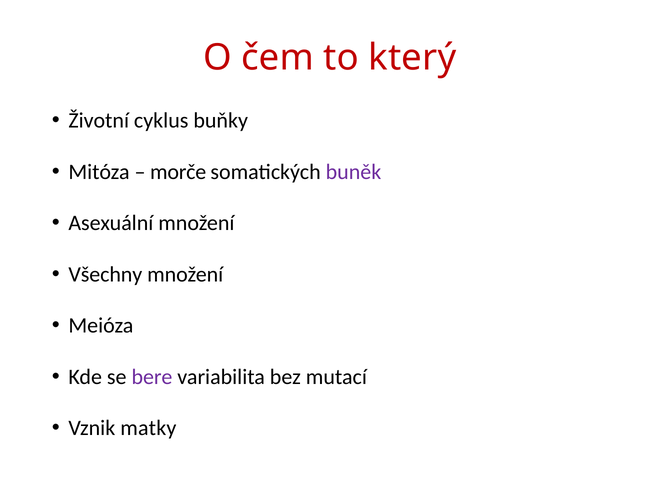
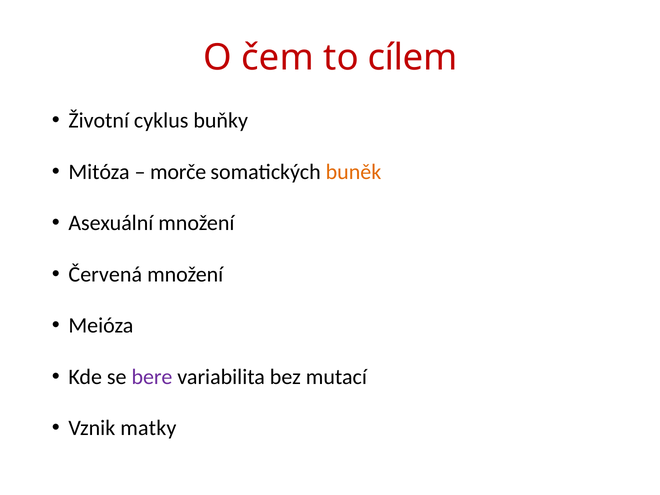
který: který -> cílem (413, 57)
buněk colour: purple -> orange (353, 172)
Všechny: Všechny -> Červená (105, 274)
